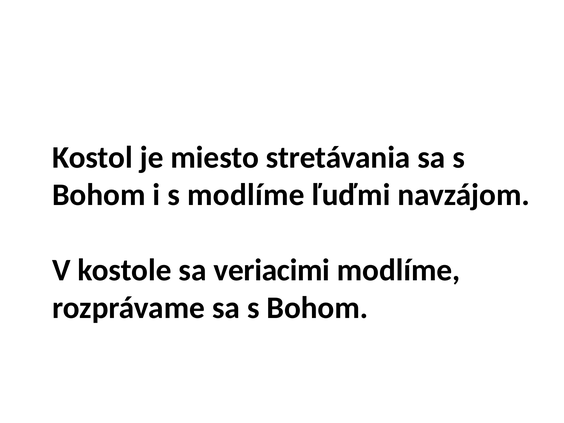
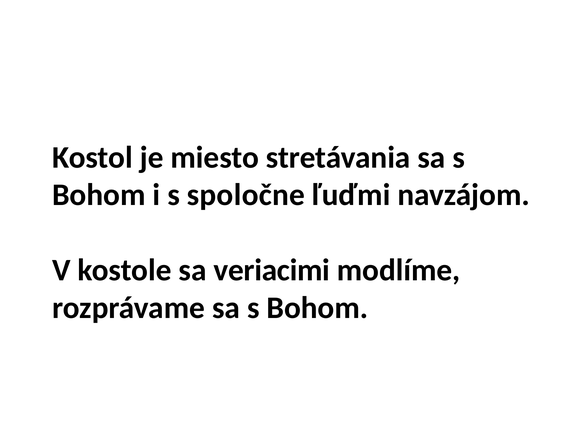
s modlíme: modlíme -> spoločne (246, 195)
